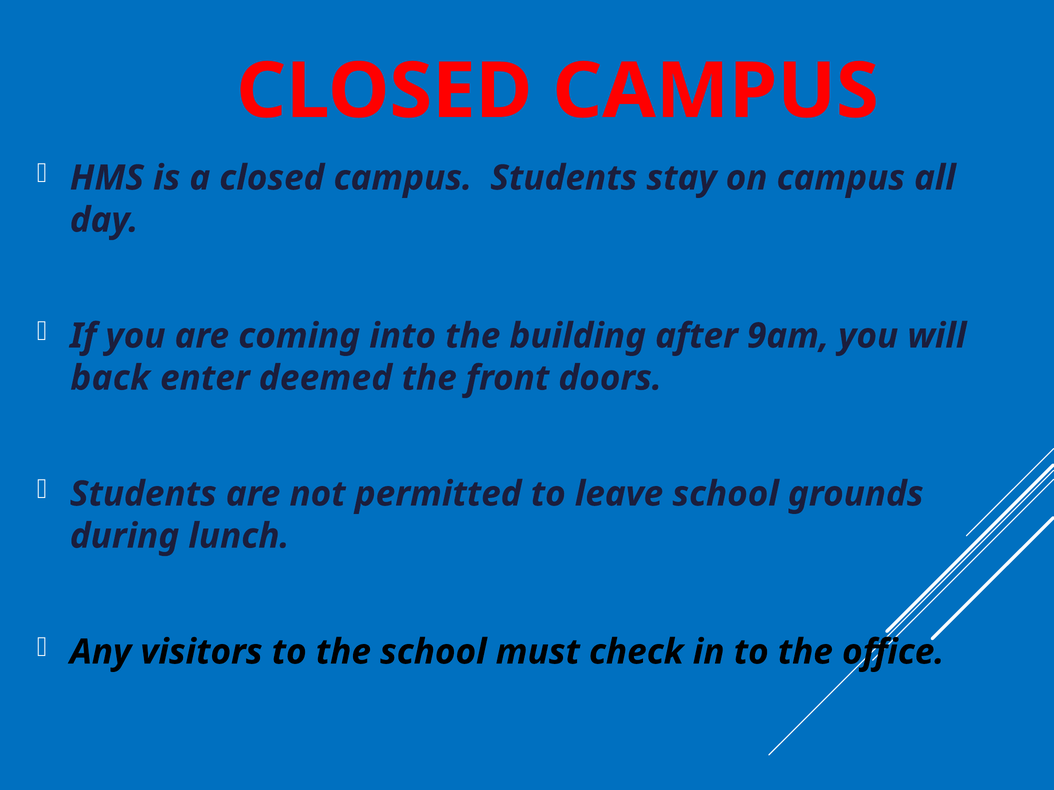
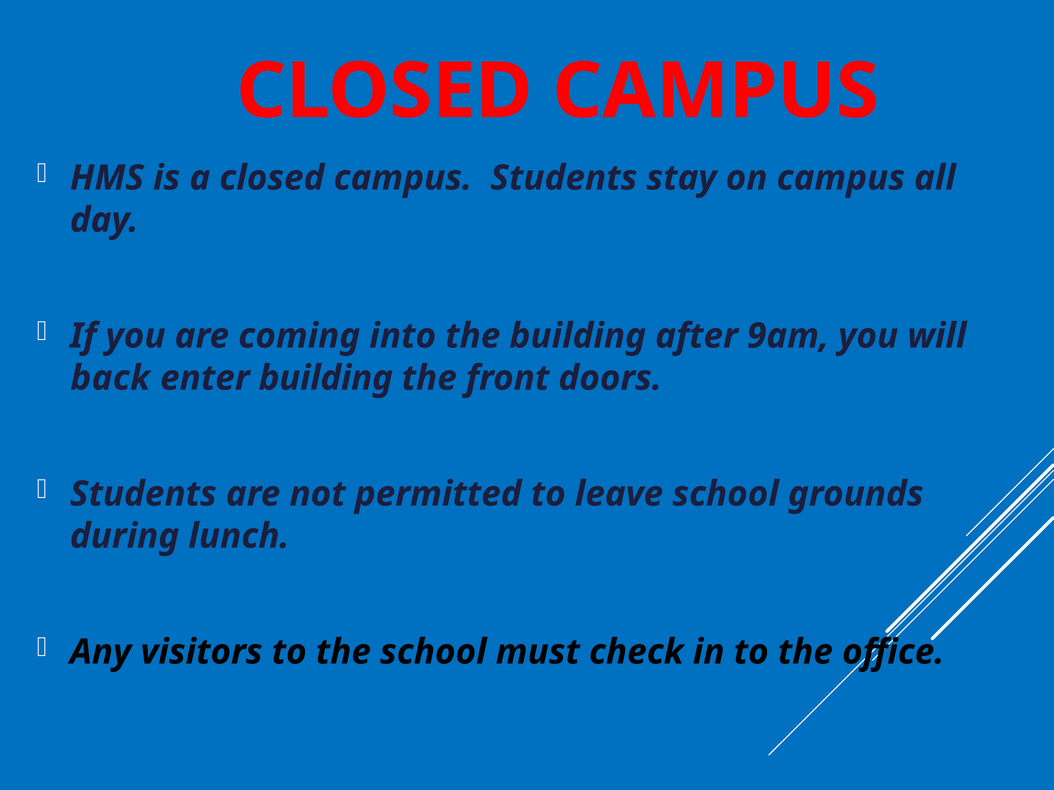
enter deemed: deemed -> building (326, 378)
